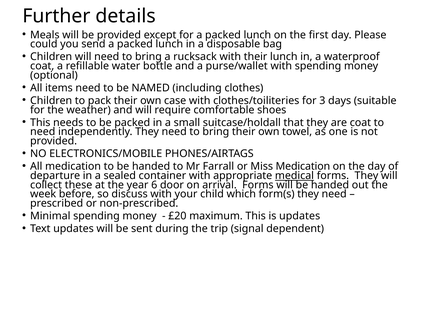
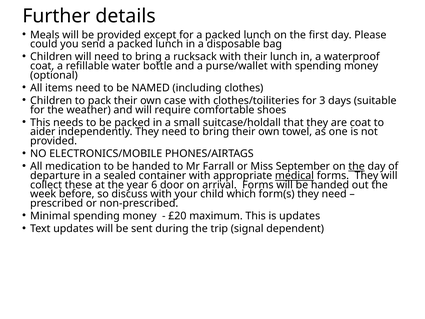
need: need -> aider (43, 132)
Miss Medication: Medication -> September (303, 166)
the underline: none -> present (357, 166)
